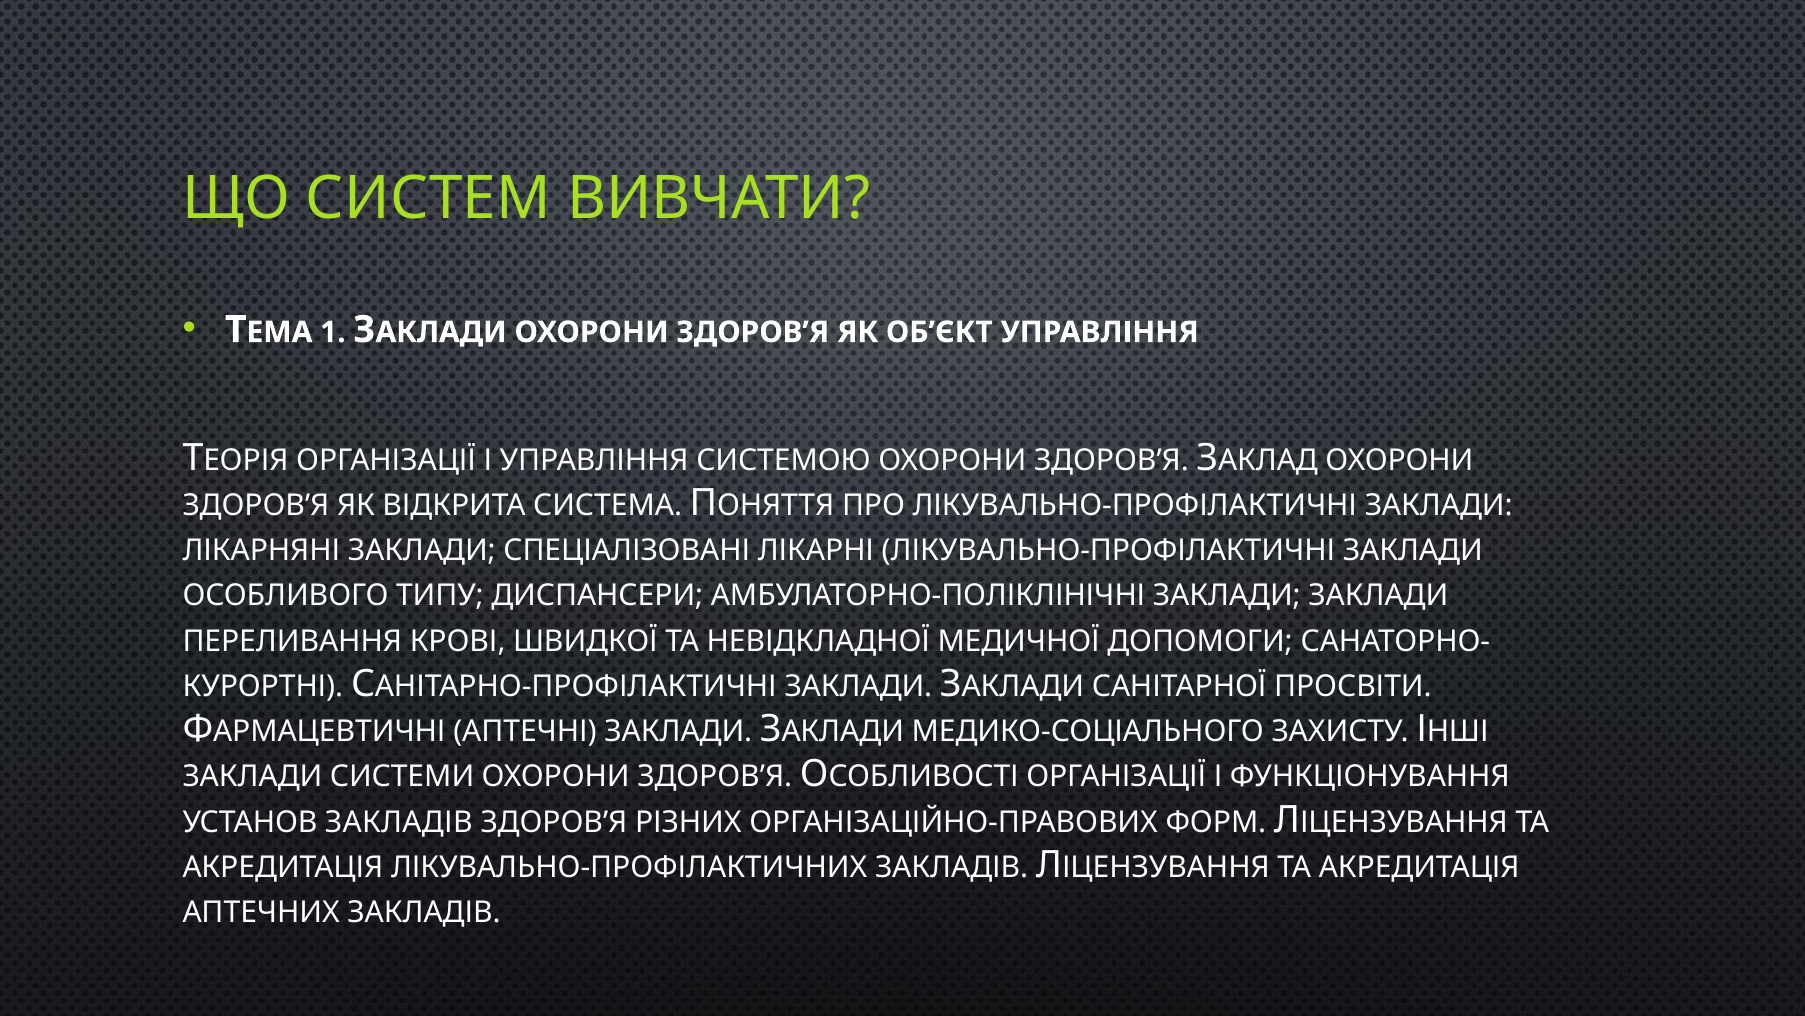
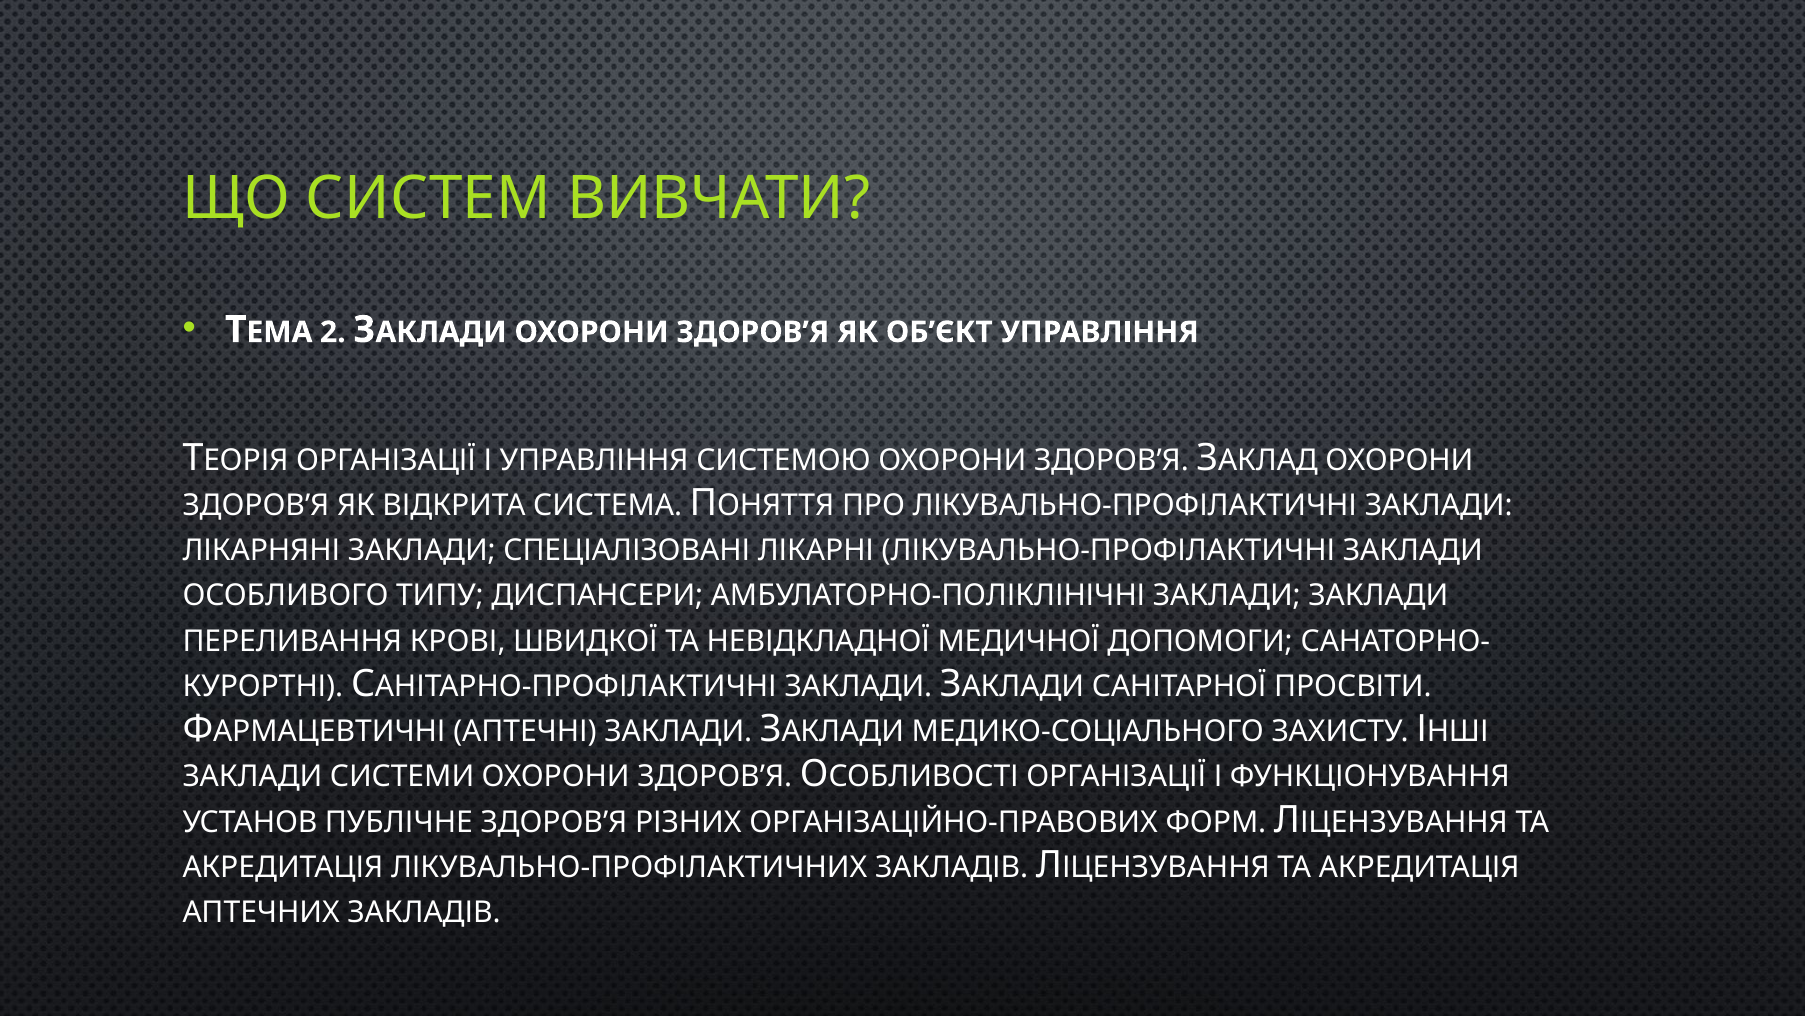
1: 1 -> 2 (333, 332)
УСТАНОВ ЗАКЛАДІВ: ЗАКЛАДІВ -> ПУБЛІЧНЕ (399, 822)
